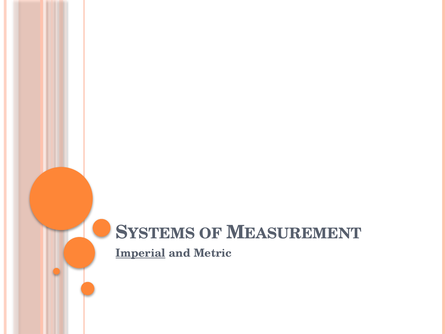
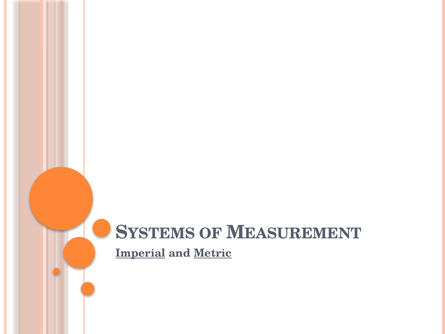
Metric underline: none -> present (213, 253)
